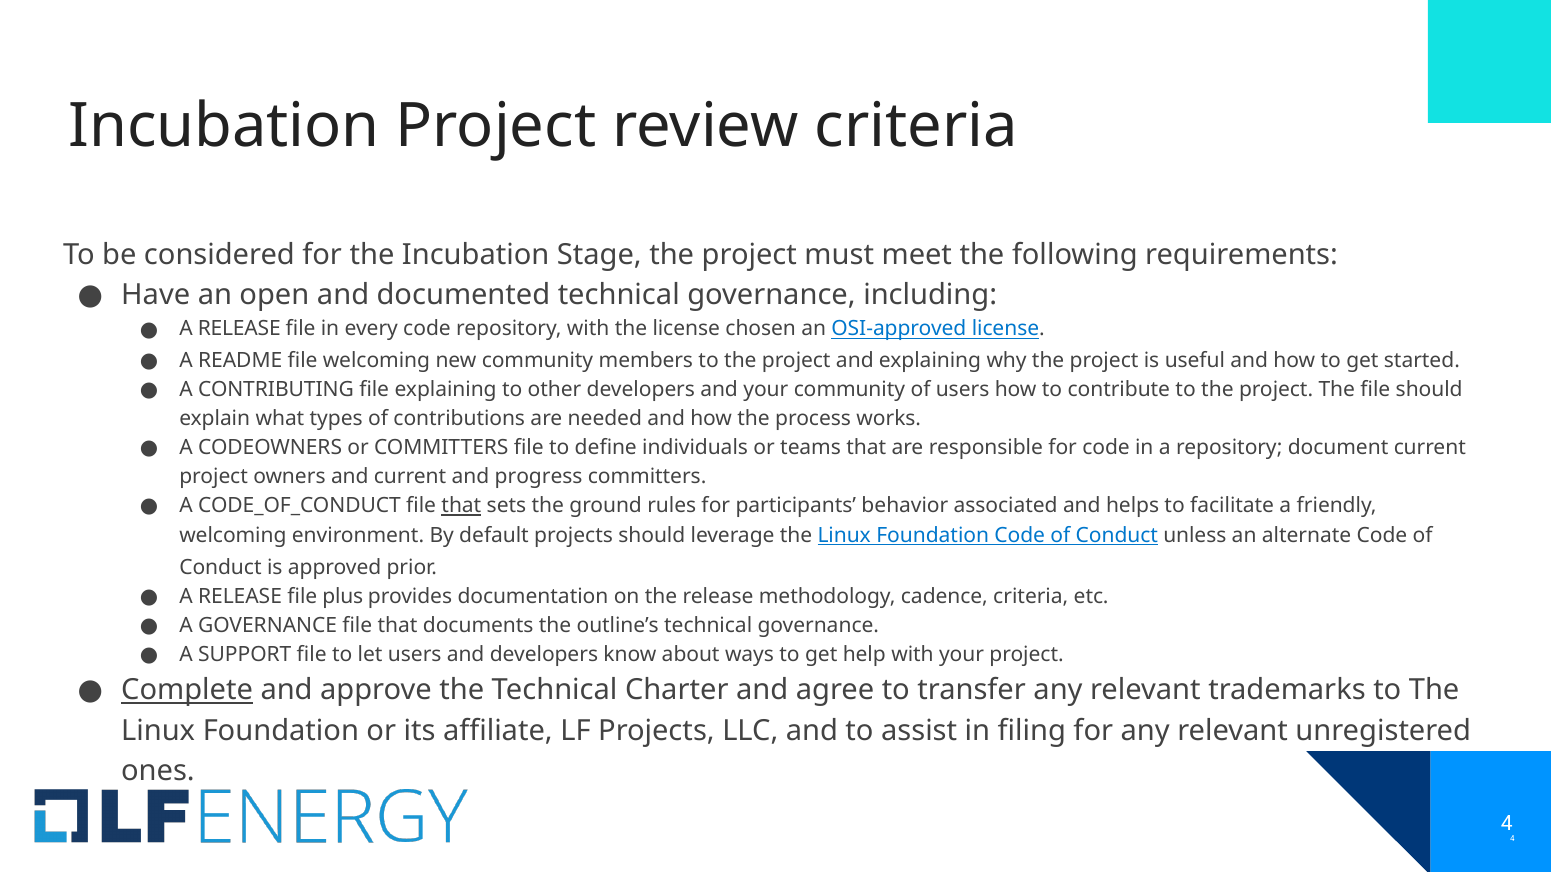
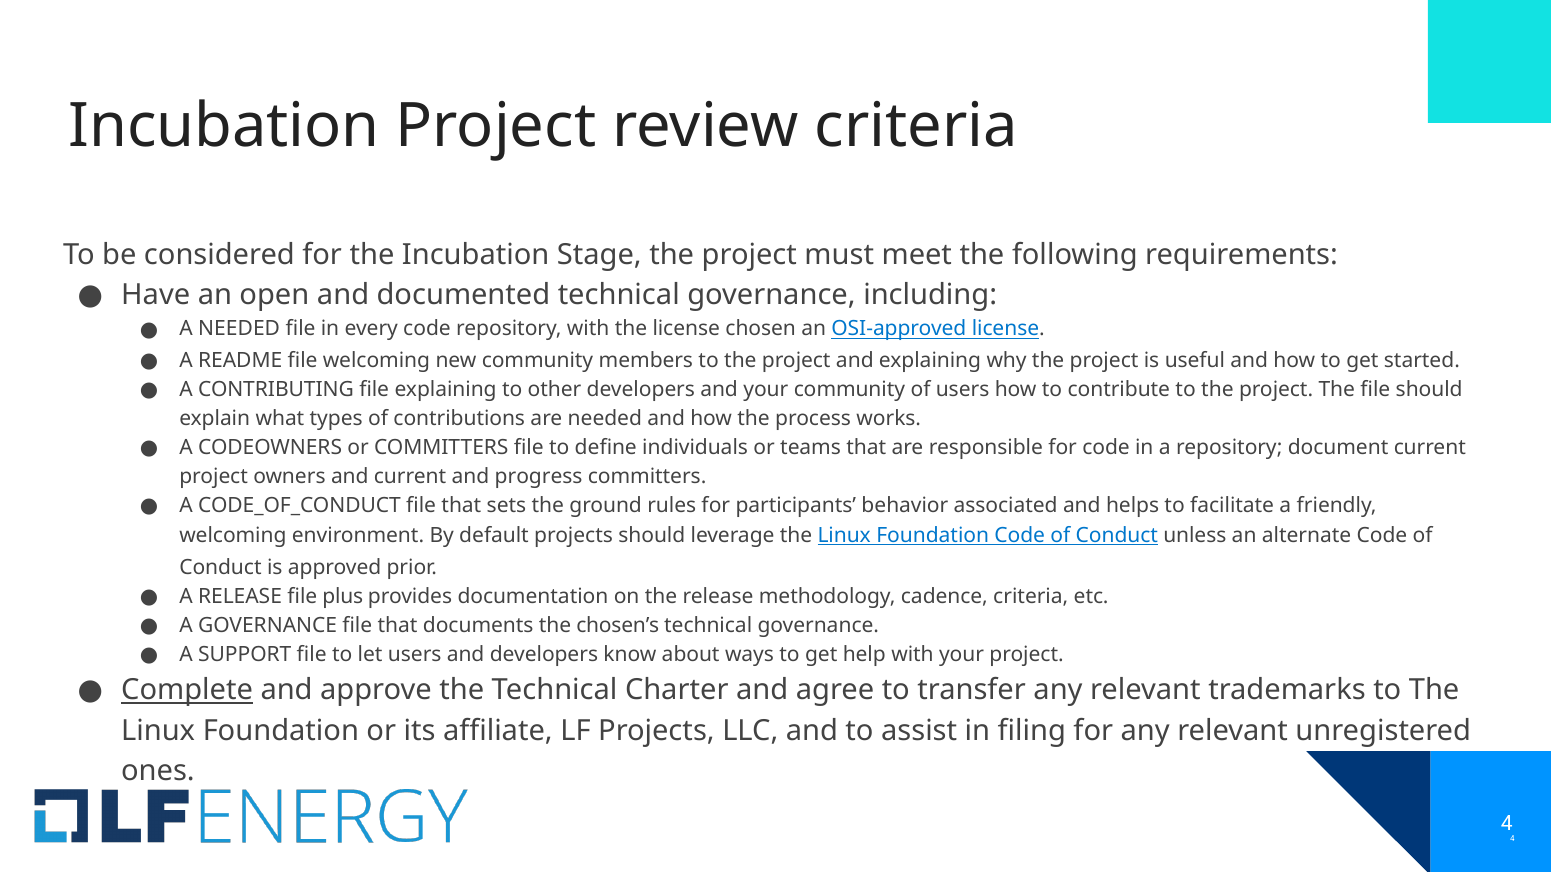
RELEASE: RELEASE -> NEEDED (239, 329)
that underline: present -> none (461, 506)
outline’s: outline’s -> chosen’s (618, 626)
